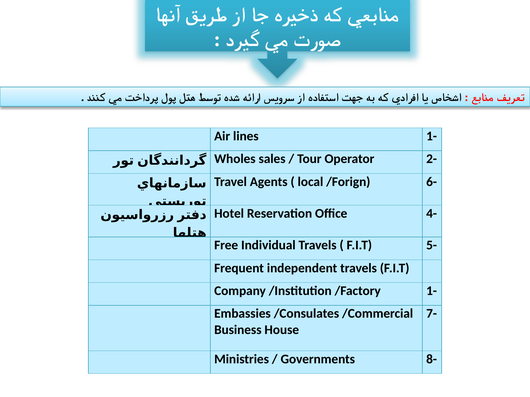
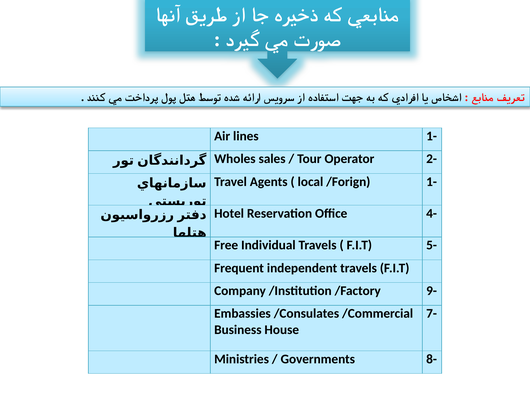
/Forign 6-: 6- -> 1- (432, 182)
/Factory 1-: 1- -> 9- (432, 291)
